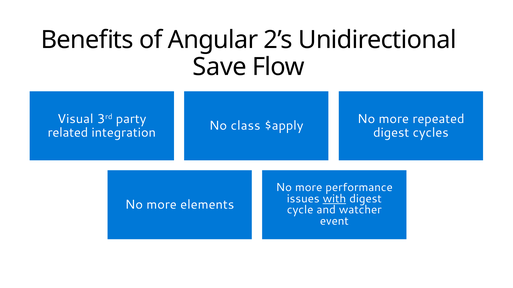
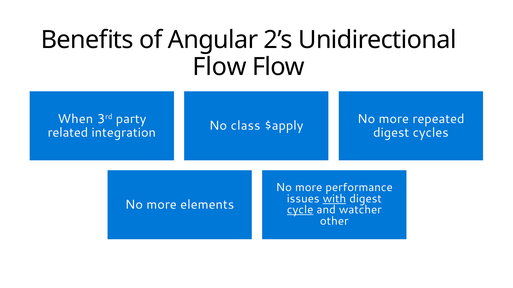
Save: Save -> Flow (220, 67)
Visual: Visual -> When (75, 119)
cycle underline: none -> present (300, 210)
event: event -> other (334, 221)
